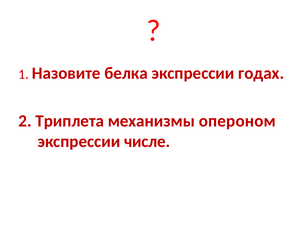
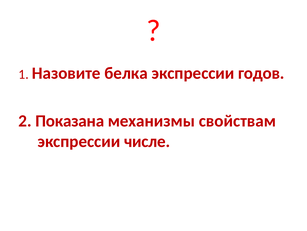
годах: годах -> годов (261, 73)
Триплета: Триплета -> Показана (70, 121)
опероном: опероном -> свойствам (237, 121)
